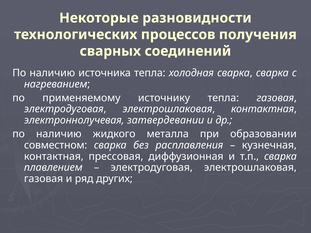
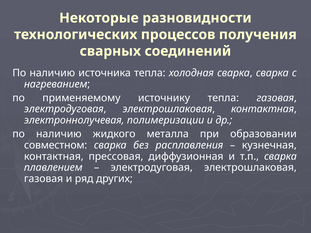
затвердевании: затвердевании -> полимеризации (166, 120)
